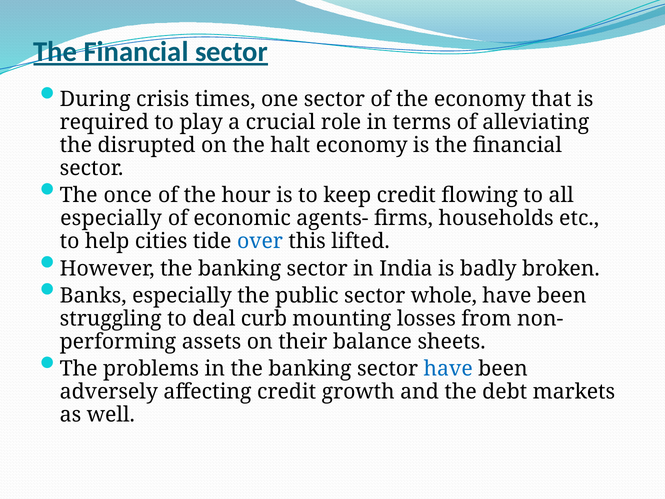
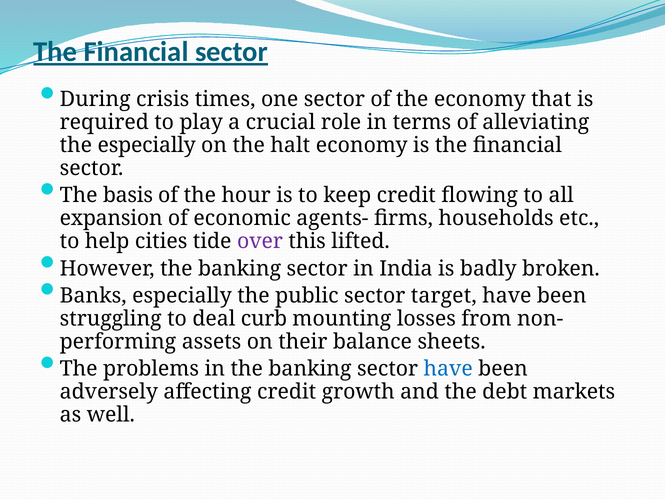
the disrupted: disrupted -> especially (147, 145)
once: once -> basis (128, 195)
especially: especially -> expansion (111, 218)
over colour: blue -> purple (260, 241)
whole: whole -> target (444, 296)
